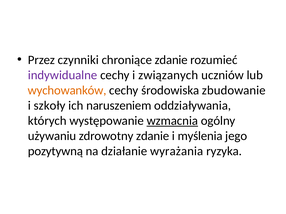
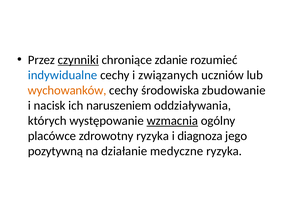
czynniki underline: none -> present (78, 60)
indywidualne colour: purple -> blue (63, 75)
szkoły: szkoły -> nacisk (50, 106)
używaniu: używaniu -> placówce (52, 136)
zdrowotny zdanie: zdanie -> ryzyka (153, 136)
myślenia: myślenia -> diagnoza (200, 136)
wyrażania: wyrażania -> medyczne (177, 152)
